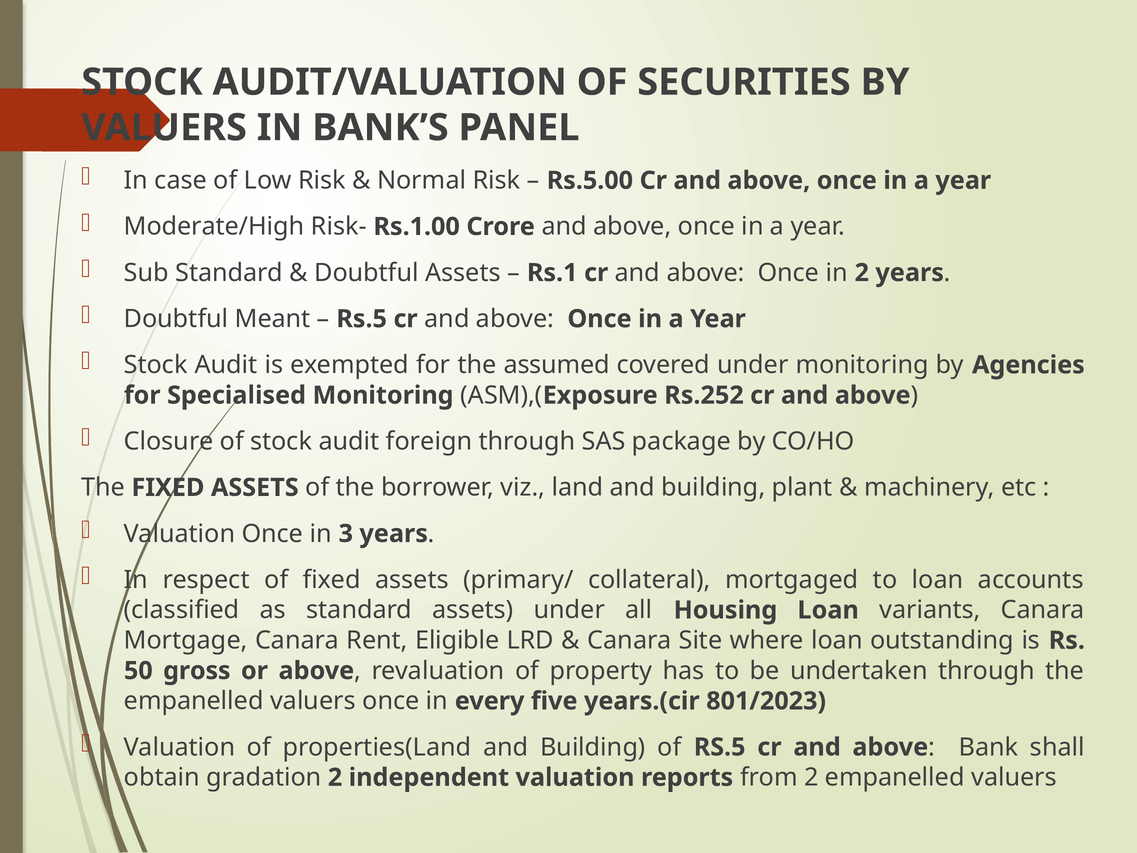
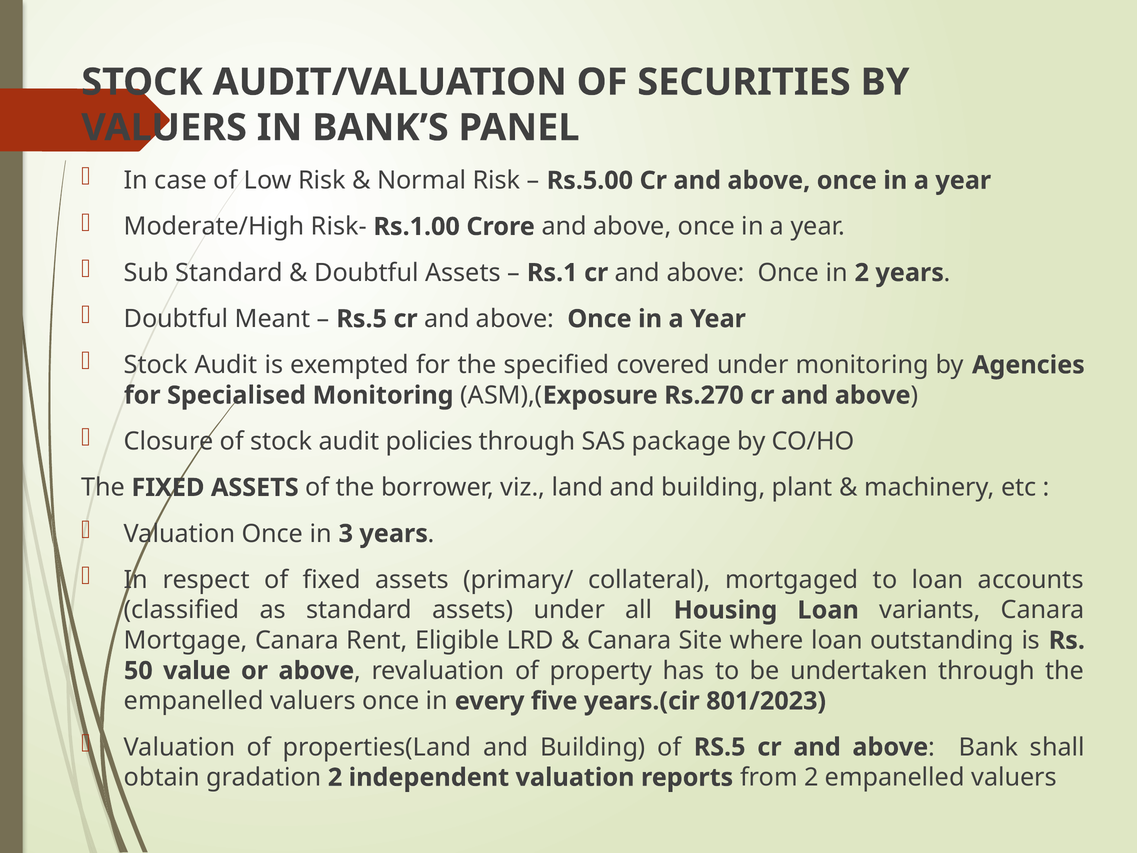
assumed: assumed -> specified (557, 365)
Rs.252: Rs.252 -> Rs.270 (704, 395)
foreign: foreign -> policies (429, 441)
gross: gross -> value (197, 671)
